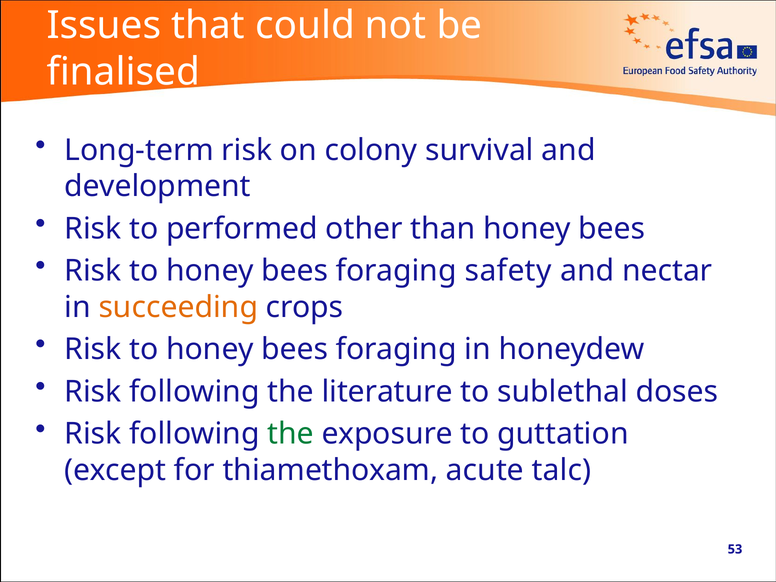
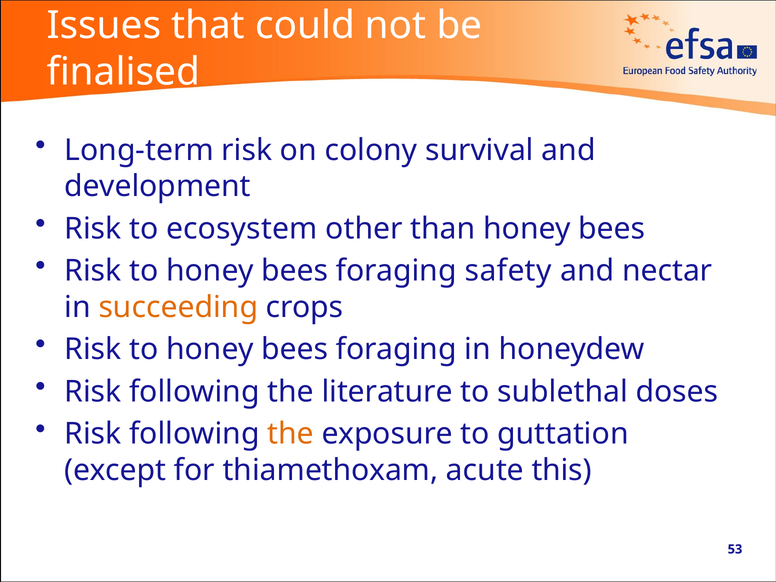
performed: performed -> ecosystem (242, 229)
the colour: green -> orange (291, 434)
talc: talc -> this (562, 470)
